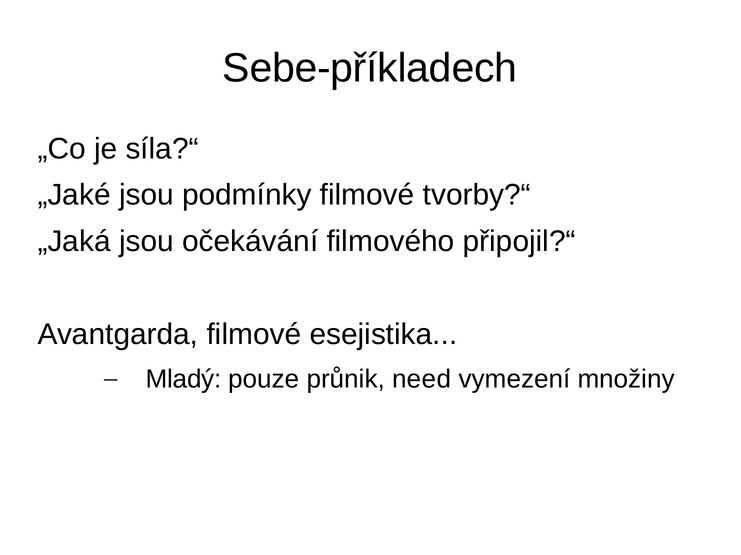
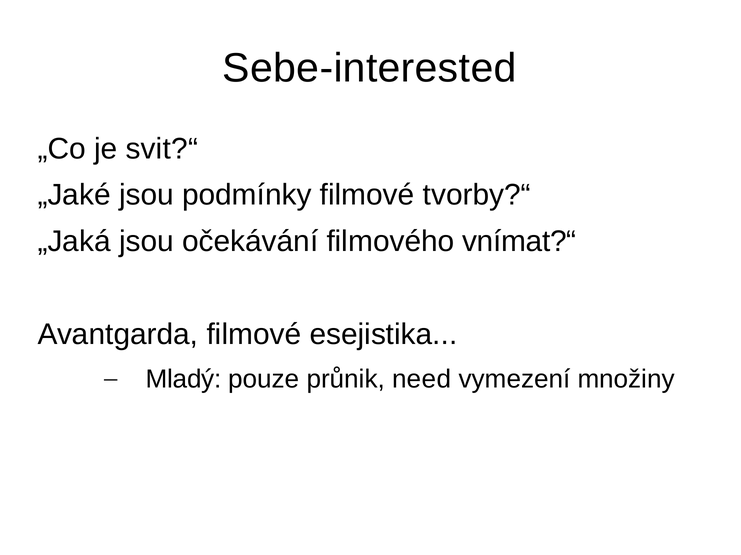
Sebe-příkladech: Sebe-příkladech -> Sebe-interested (369, 68)
síla?“: síla?“ -> svit?“ (162, 149)
připojil?“: připojil?“ -> vnímat?“ (519, 242)
